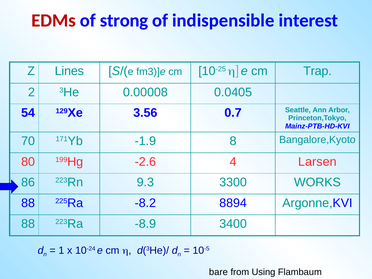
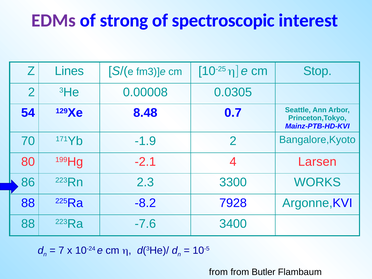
EDMs colour: red -> purple (54, 21)
indispensible: indispensible -> spectroscopic (223, 21)
Trap: Trap -> Stop (317, 71)
0.0405: 0.0405 -> 0.0305 (233, 92)
3.56: 3.56 -> 8.48 (145, 113)
-1.9 8: 8 -> 2 (233, 141)
-2.6: -2.6 -> -2.1 (145, 162)
9.3: 9.3 -> 2.3 (145, 182)
8894: 8894 -> 7928 (233, 203)
-8.9: -8.9 -> -7.6 (145, 224)
1: 1 -> 7 (61, 250)
bare: bare -> from (218, 272)
Using: Using -> Butler (264, 272)
